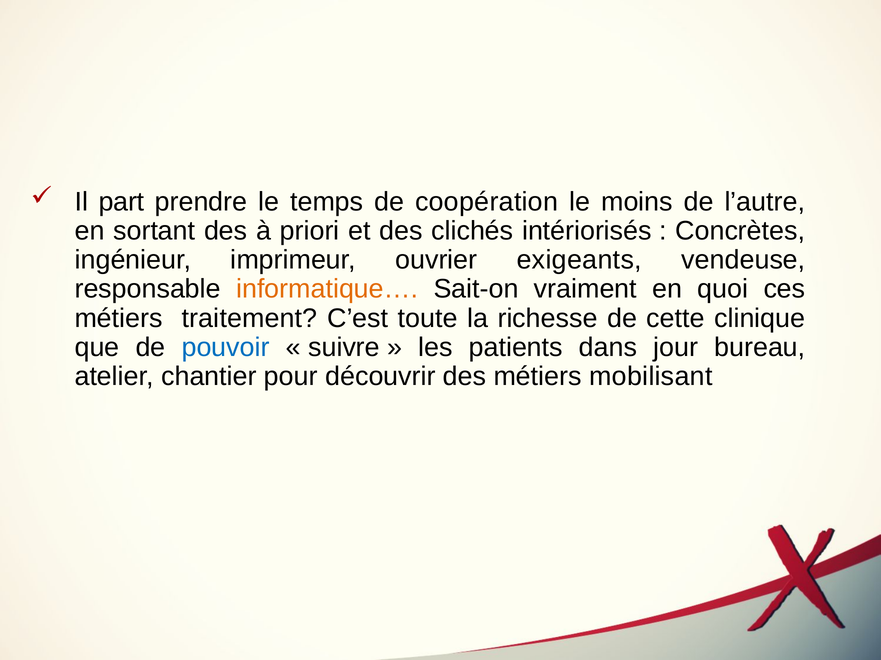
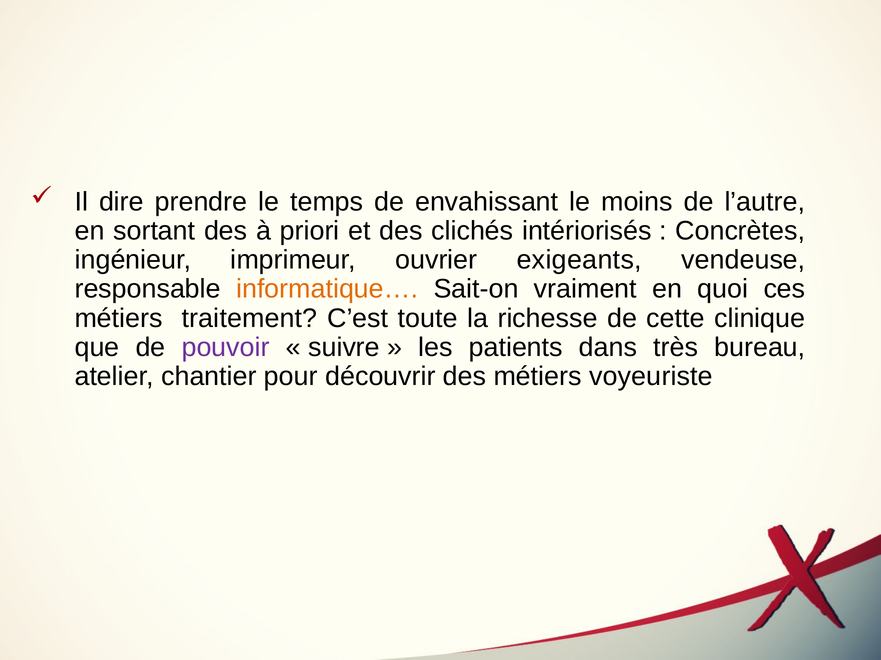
part: part -> dire (121, 202)
coopération: coopération -> envahissant (487, 202)
pouvoir colour: blue -> purple (226, 348)
jour: jour -> très (676, 348)
mobilisant: mobilisant -> voyeuriste (651, 377)
